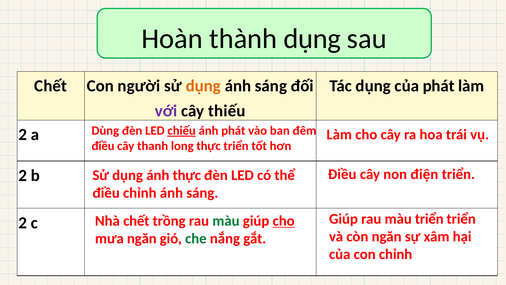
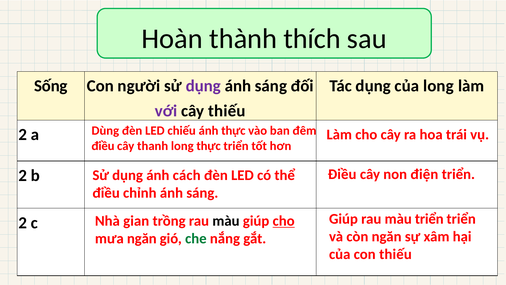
thành dụng: dụng -> thích (312, 39)
Chết: Chết -> Sống (51, 86)
dụng colour: orange -> purple (203, 86)
của phát: phát -> long (438, 86)
chiếu underline: present -> none (182, 131)
ánh phát: phát -> thực (233, 131)
ánh thực: thực -> cách (187, 175)
Nhà chết: chết -> gian (136, 221)
màu colour: green -> black (226, 221)
con chỉnh: chỉnh -> thiếu (395, 254)
